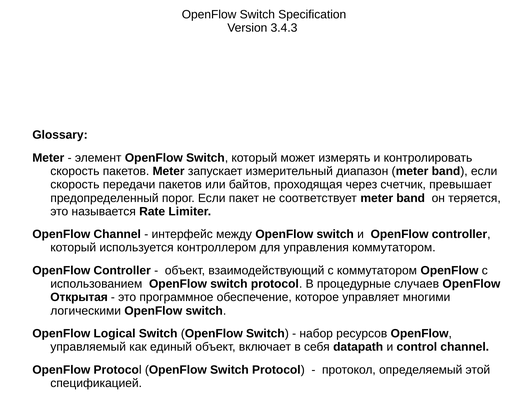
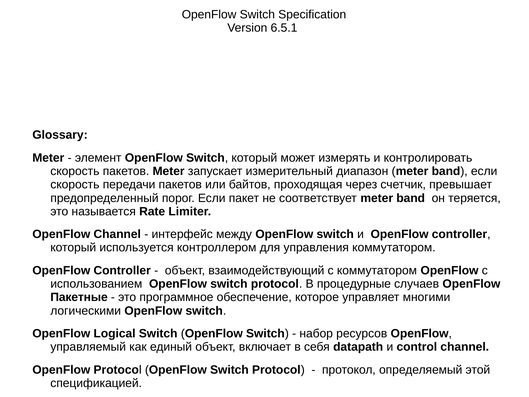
3.4.3: 3.4.3 -> 6.5.1 (284, 28)
Открытая: Открытая -> Пакетные (79, 297)
